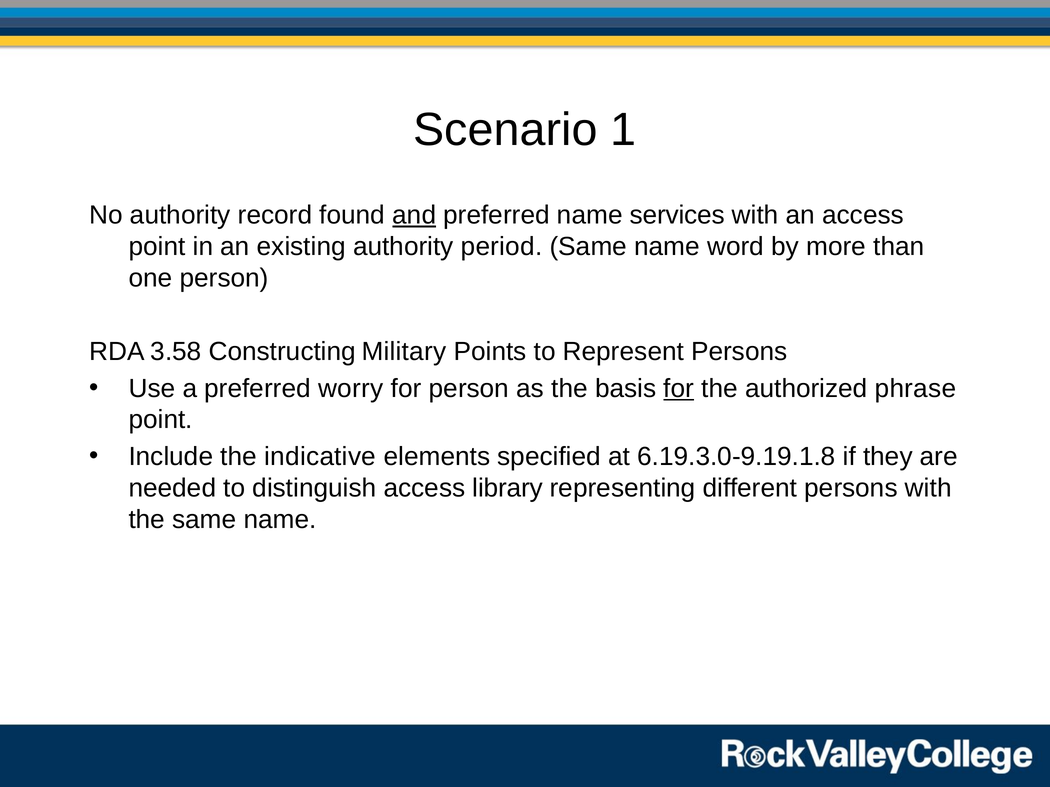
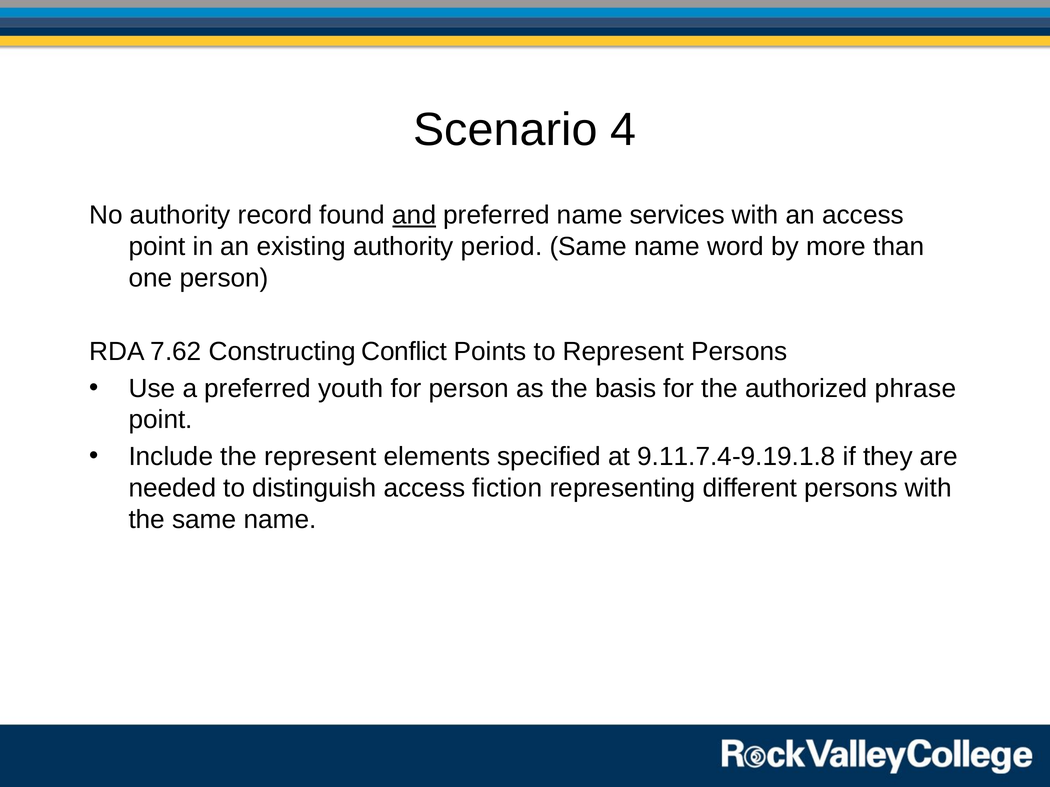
1: 1 -> 4 (623, 130)
3.58: 3.58 -> 7.62 (176, 352)
Military: Military -> Conflict (404, 352)
worry: worry -> youth (351, 389)
for underline: present -> none (679, 389)
the indicative: indicative -> represent (320, 457)
6.19.3.0-9.19.1.8: 6.19.3.0-9.19.1.8 -> 9.11.7.4-9.19.1.8 (736, 457)
library: library -> fiction (507, 488)
